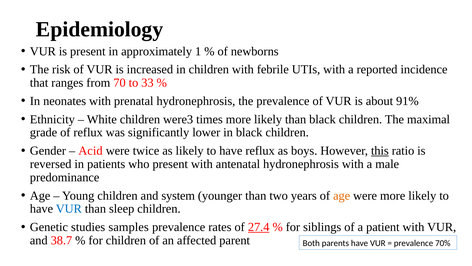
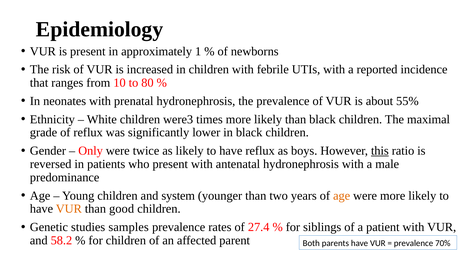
70: 70 -> 10 (120, 83)
33: 33 -> 80 (147, 83)
91%: 91% -> 55% (407, 101)
Acid: Acid -> Only (91, 151)
VUR colour: blue -> orange (69, 209)
sleep: sleep -> good (122, 209)
27.4 underline: present -> none (259, 227)
38.7: 38.7 -> 58.2 (61, 240)
